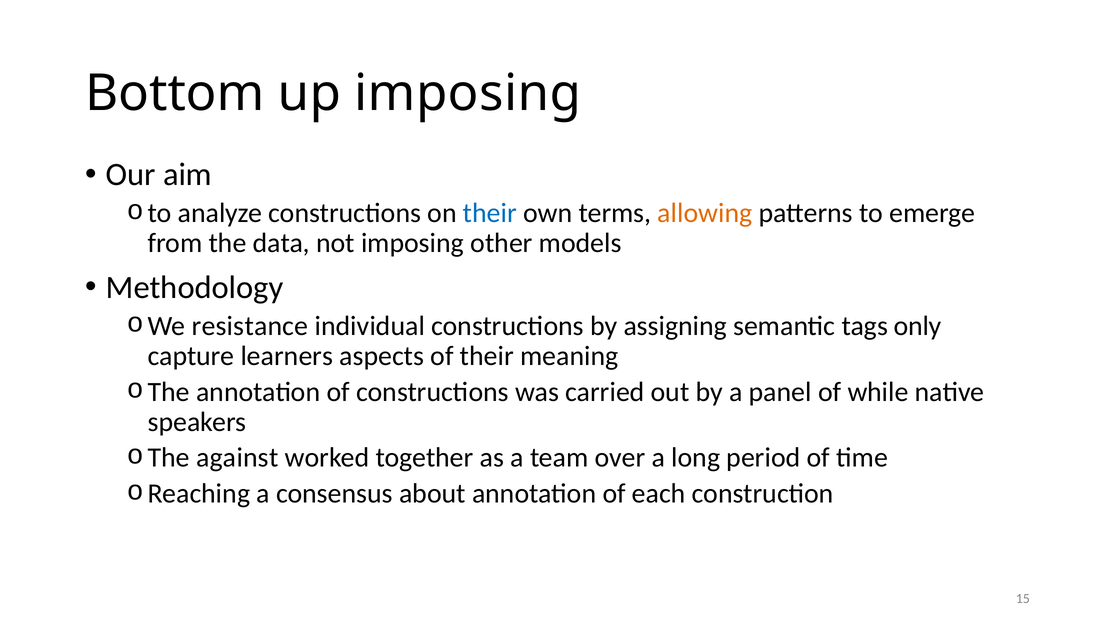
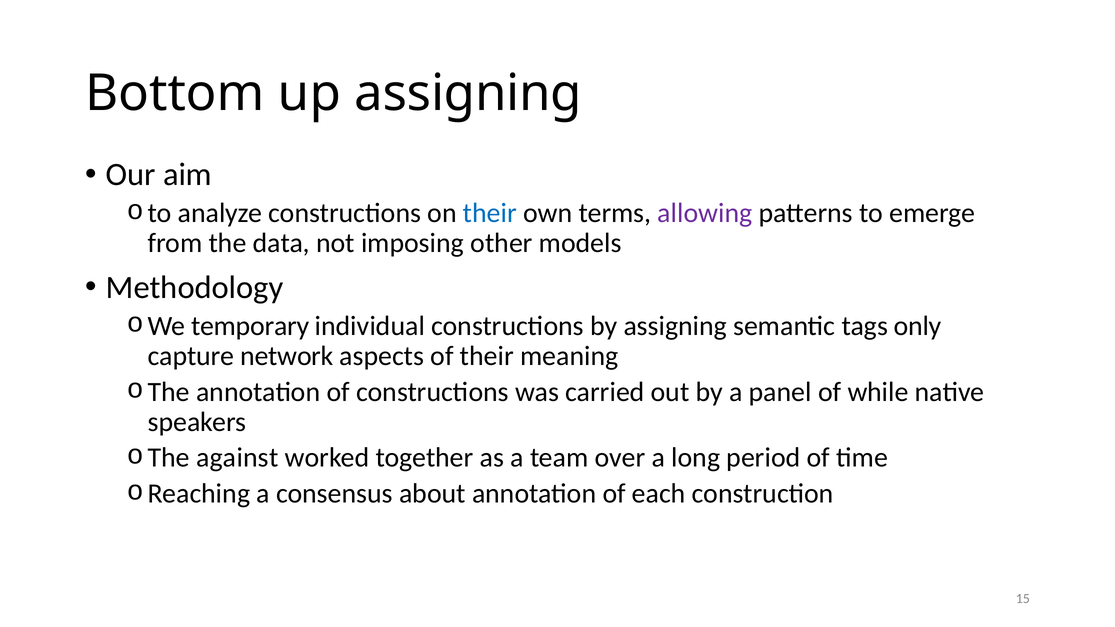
up imposing: imposing -> assigning (468, 94)
allowing colour: orange -> purple (705, 213)
resistance: resistance -> temporary (250, 326)
learners: learners -> network (287, 356)
